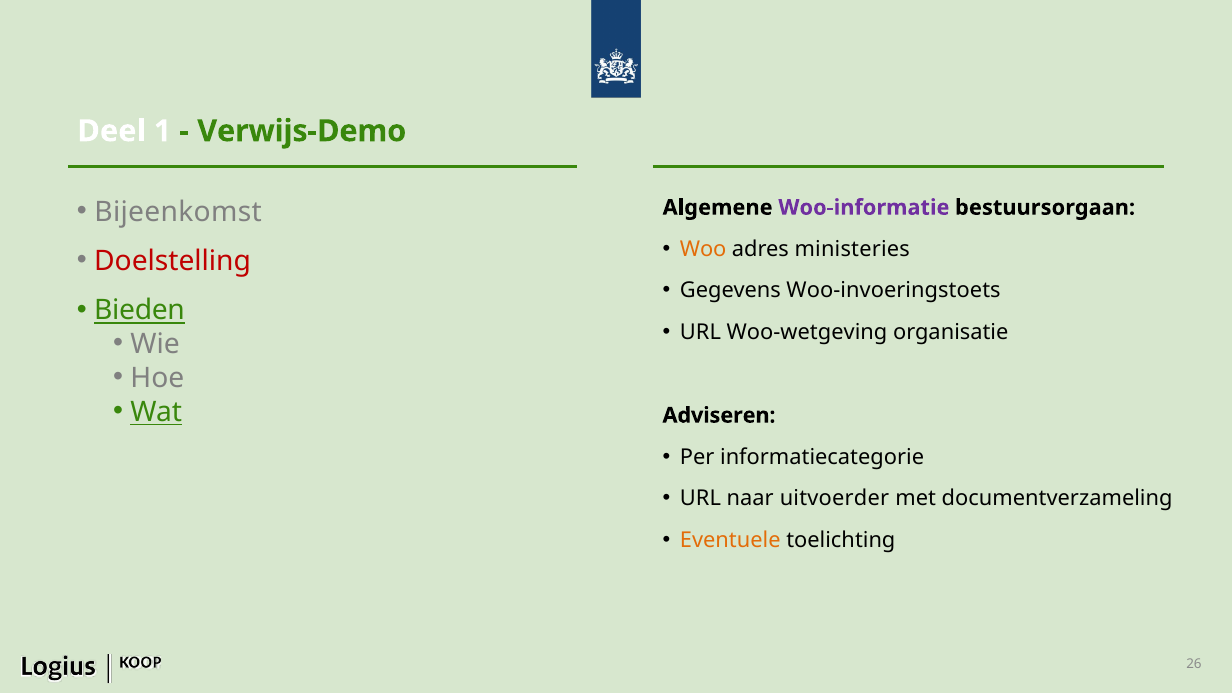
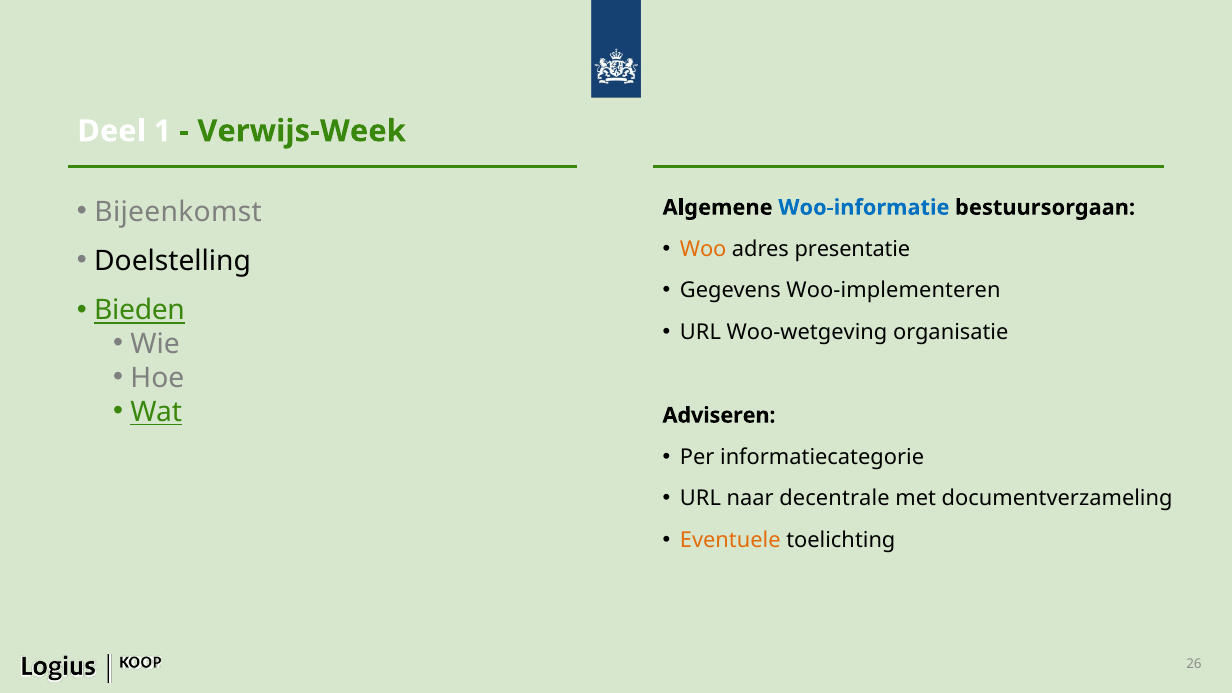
Verwijs-Demo: Verwijs-Demo -> Verwijs-Week (302, 131)
Woo-informatie colour: purple -> blue (864, 208)
ministeries: ministeries -> presentatie (852, 249)
Doelstelling colour: red -> black (173, 261)
Woo-invoeringstoets: Woo-invoeringstoets -> Woo-implementeren (894, 291)
uitvoerder: uitvoerder -> decentrale (834, 499)
